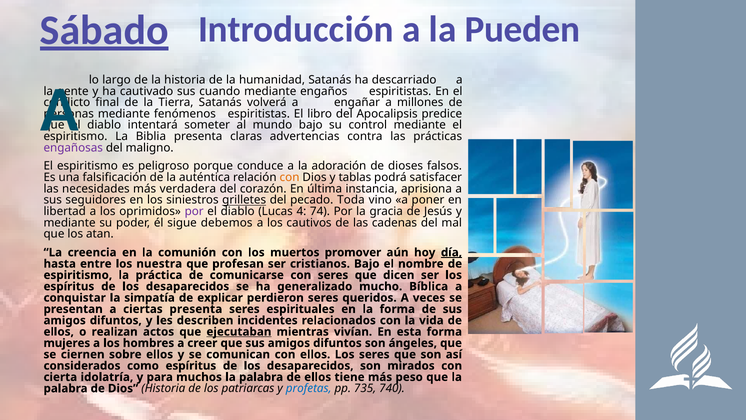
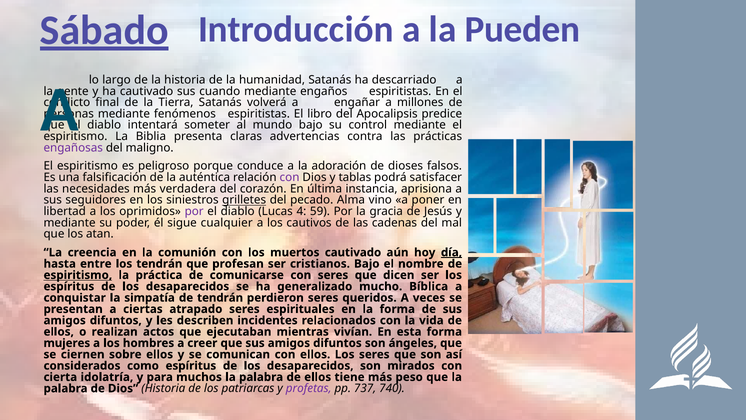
con colour: orange -> purple (290, 177)
Toda: Toda -> Alma (351, 200)
74: 74 -> 59 (320, 211)
debemos: debemos -> cualquier (227, 223)
muertos promover: promover -> cautivado (353, 252)
los nuestra: nuestra -> tendrán (159, 264)
espiritismo underline: none -> present (78, 275)
de explicar: explicar -> tendrán (220, 298)
ciertas presenta: presenta -> atrapado (196, 309)
ejecutaban underline: present -> none (239, 331)
profetas colour: blue -> purple (309, 388)
735: 735 -> 737 (365, 388)
